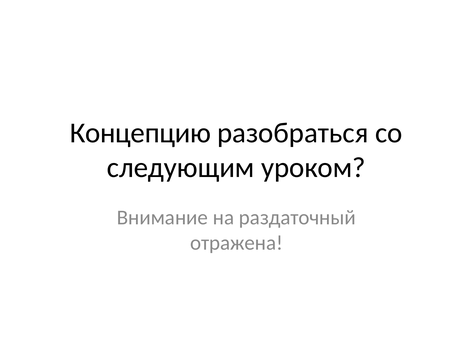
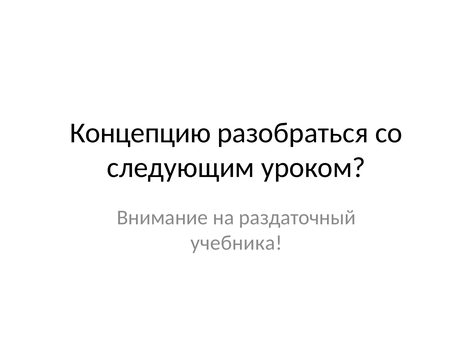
отражена: отражена -> учебника (236, 243)
